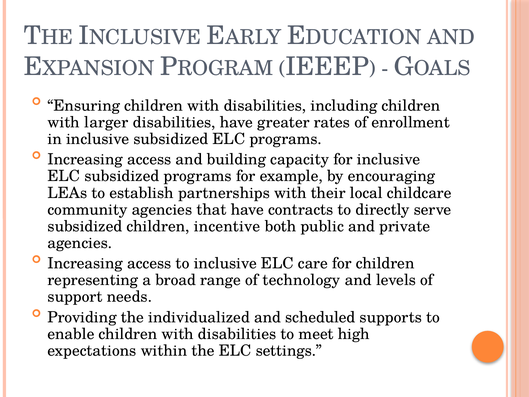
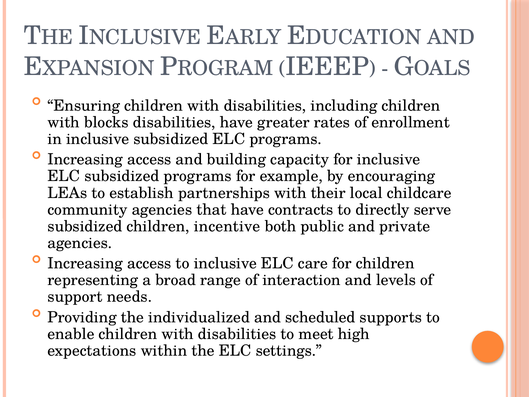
larger: larger -> blocks (106, 122)
technology: technology -> interaction (302, 280)
